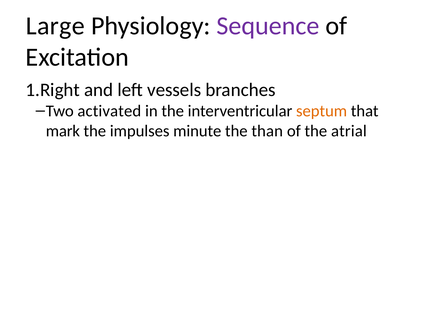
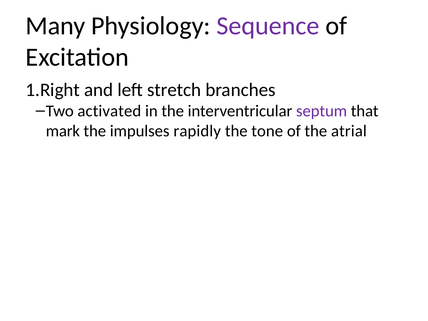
Large: Large -> Many (56, 26)
vessels: vessels -> stretch (174, 90)
septum colour: orange -> purple (322, 111)
minute: minute -> rapidly (197, 131)
than: than -> tone (267, 131)
